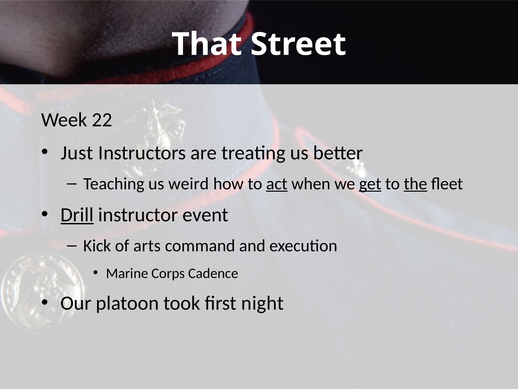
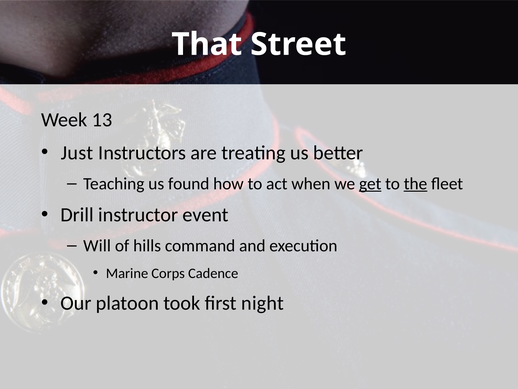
22: 22 -> 13 (102, 120)
weird: weird -> found (189, 183)
act underline: present -> none (277, 183)
Drill underline: present -> none (77, 215)
Kick: Kick -> Will (97, 246)
arts: arts -> hills (147, 246)
